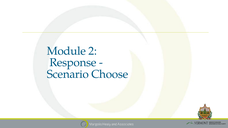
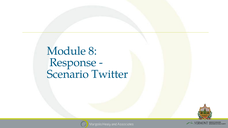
2: 2 -> 8 (93, 51)
Choose: Choose -> Twitter (110, 74)
